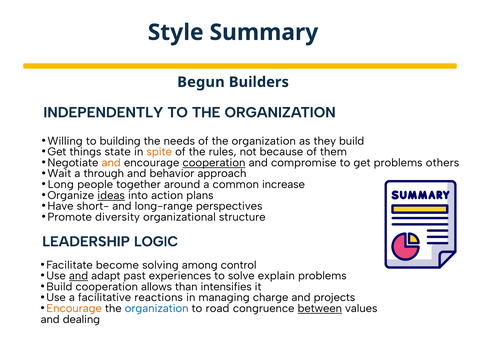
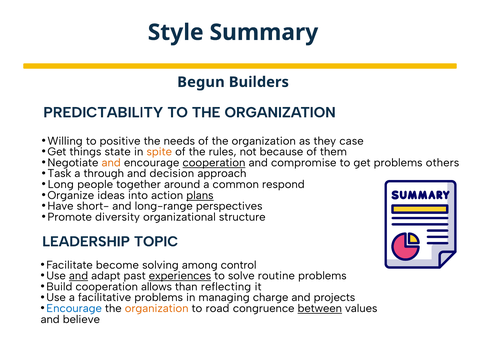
INDEPENDENTLY: INDEPENDENTLY -> PREDICTABILITY (103, 112)
building: building -> positive (120, 141)
they build: build -> case (352, 141)
Wait: Wait -> Task (59, 174)
behavior: behavior -> decision (172, 174)
increase: increase -> respond (283, 184)
ideas underline: present -> none (111, 195)
plans underline: none -> present (200, 195)
LOGIC: LOGIC -> TOPIC (156, 242)
experiences underline: none -> present (180, 276)
explain: explain -> routine (276, 276)
intensifies: intensifies -> reflecting (226, 287)
facilitative reactions: reactions -> problems (159, 298)
Encourage colour: orange -> blue (74, 308)
organization colour: blue -> orange (157, 308)
dealing: dealing -> believe (81, 319)
